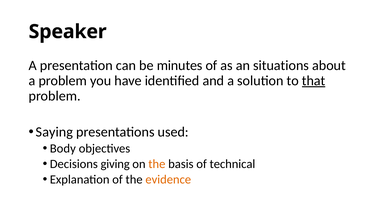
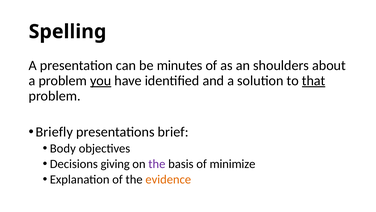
Speaker: Speaker -> Spelling (68, 32)
situations: situations -> shoulders (281, 65)
you underline: none -> present (101, 80)
Saying: Saying -> Briefly (54, 132)
used: used -> brief (173, 132)
the colour: orange -> purple (157, 164)
technical: technical -> minimize (232, 164)
